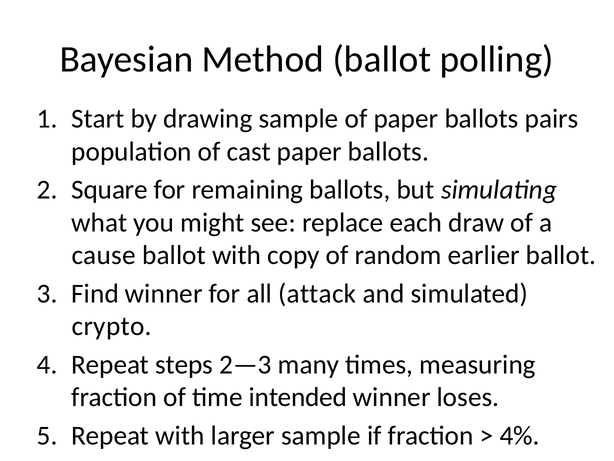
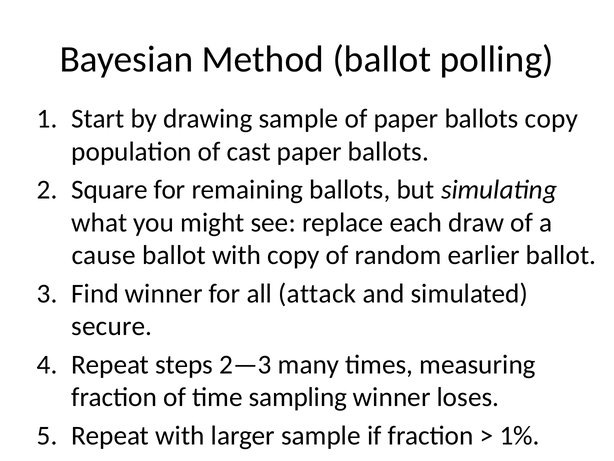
ballots pairs: pairs -> copy (552, 119)
crypto: crypto -> secure (112, 326)
intended: intended -> sampling (298, 397)
4%: 4% -> 1% (520, 435)
